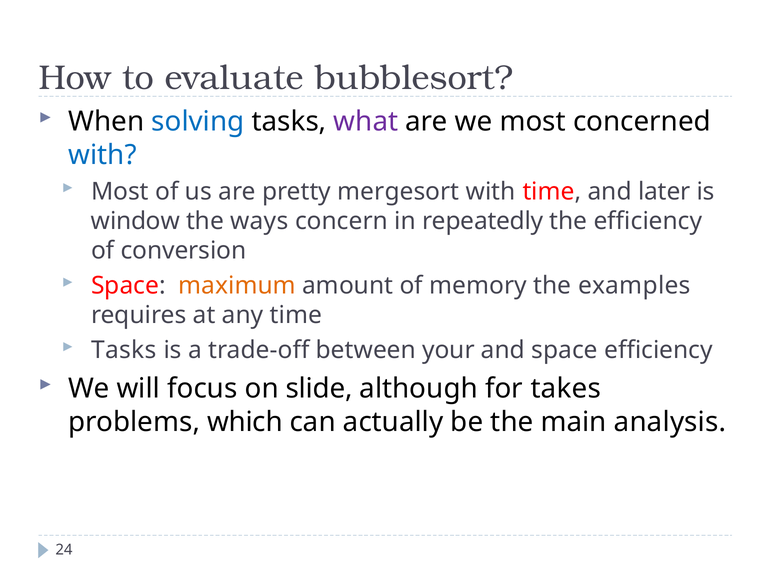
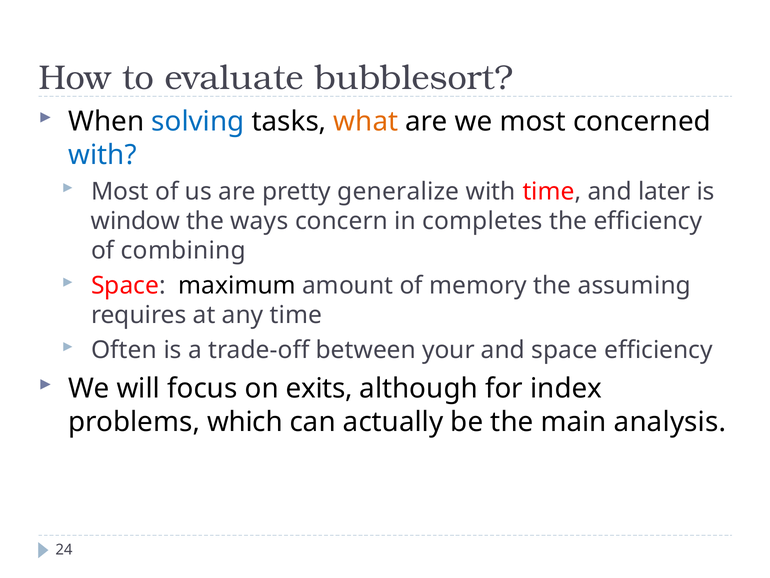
what colour: purple -> orange (366, 121)
mergesort: mergesort -> generalize (398, 191)
repeatedly: repeatedly -> completes (483, 221)
conversion: conversion -> combining (183, 251)
maximum colour: orange -> black (237, 286)
examples: examples -> assuming (634, 286)
Tasks: Tasks -> Often (124, 350)
slide: slide -> exits (319, 388)
takes: takes -> index (566, 388)
